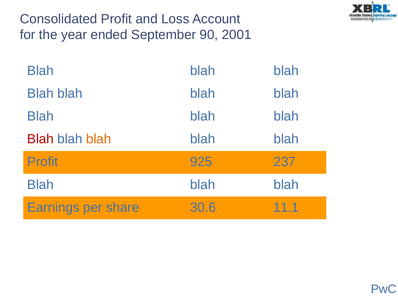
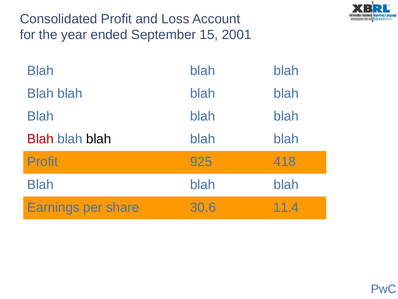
90: 90 -> 15 (209, 35)
blah colour: orange -> black (99, 139)
237: 237 -> 418 (285, 162)
11.1: 11.1 -> 11.4 (286, 207)
